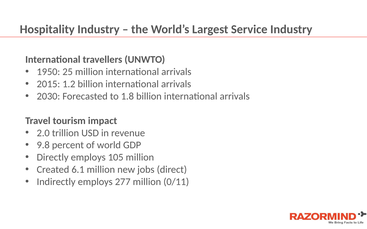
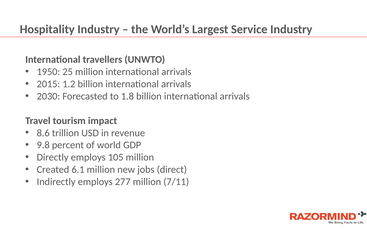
2.0: 2.0 -> 8.6 (43, 133)
0/11: 0/11 -> 7/11 (176, 182)
